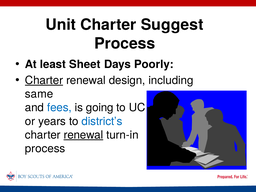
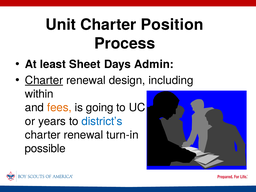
Suggest: Suggest -> Position (172, 25)
Poorly: Poorly -> Admin (154, 64)
same: same -> within (39, 94)
fees colour: blue -> orange (59, 108)
renewal underline: present -> none (83, 135)
process: process -> possible (45, 149)
